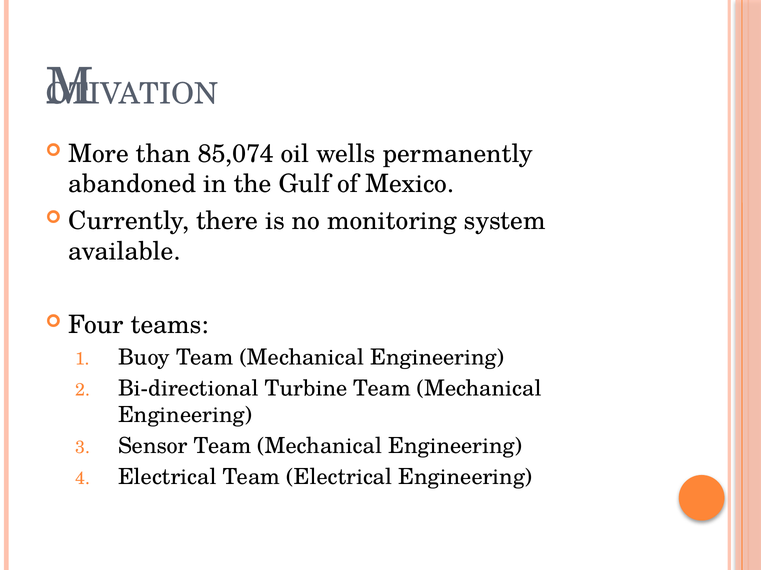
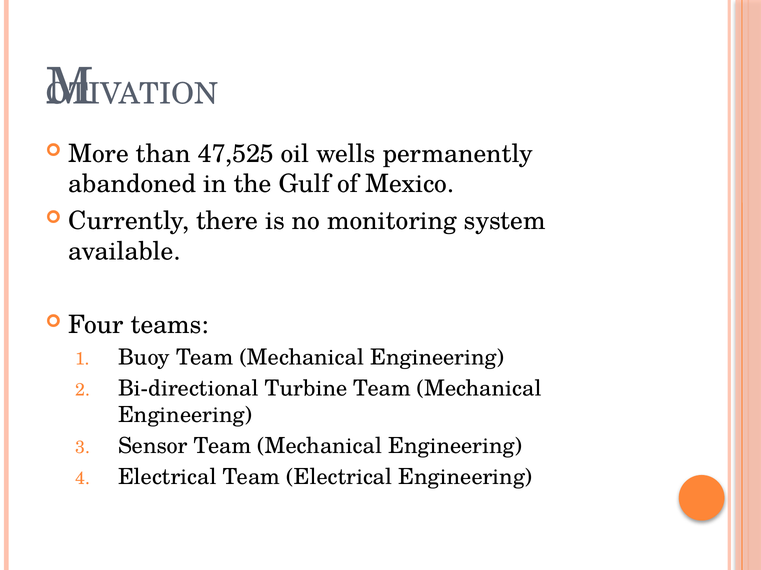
85,074: 85,074 -> 47,525 (236, 154)
